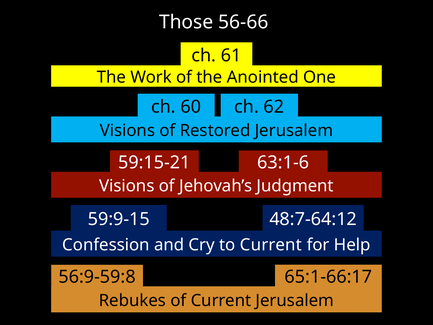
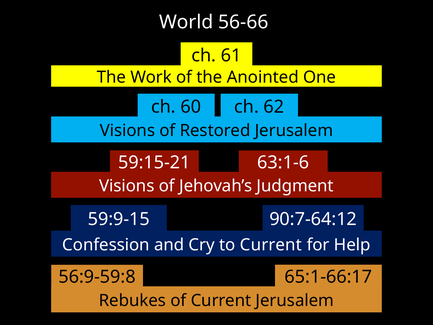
Those: Those -> World (186, 22)
48:7-64:12: 48:7-64:12 -> 90:7-64:12 (313, 219)
